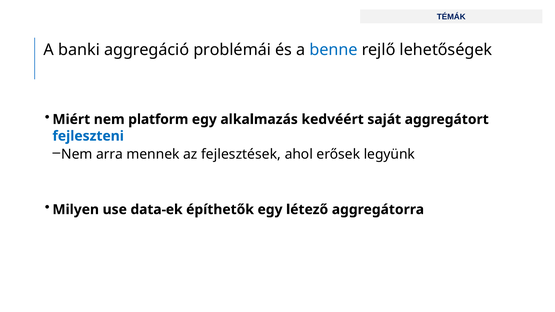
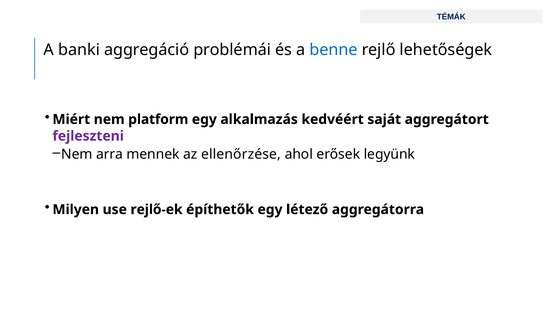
fejleszteni colour: blue -> purple (88, 136)
fejlesztések: fejlesztések -> ellenőrzése (241, 154)
data-ek: data-ek -> rejlő-ek (157, 210)
